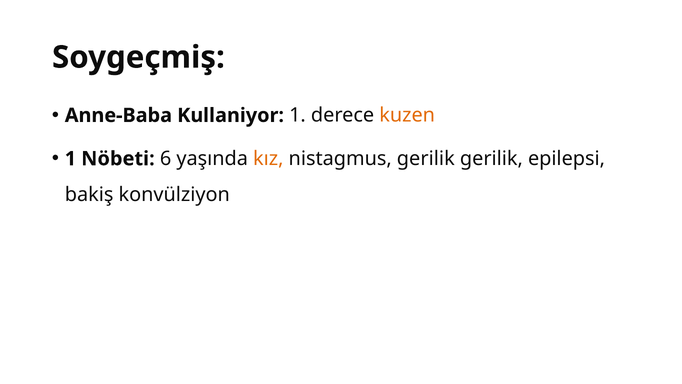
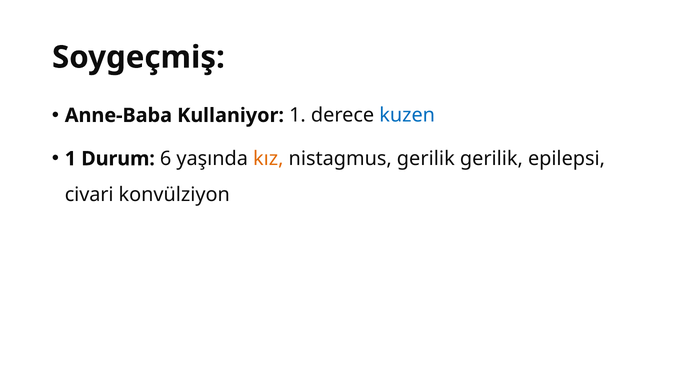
kuzen colour: orange -> blue (407, 115)
Nöbeti: Nöbeti -> Durum (118, 159)
bakiş: bakiş -> civari (89, 194)
